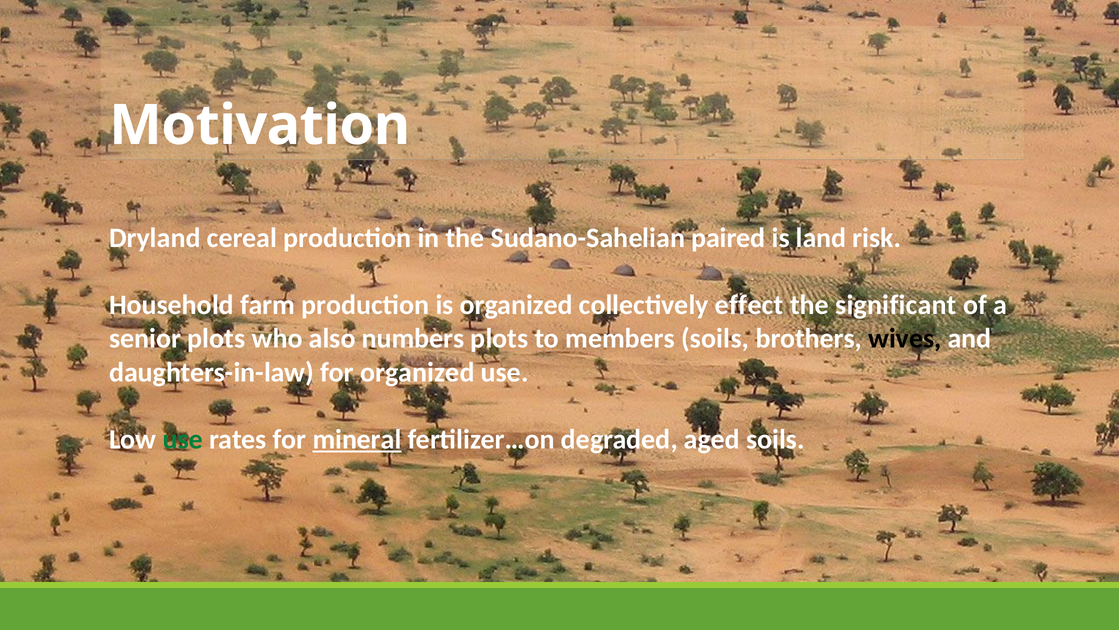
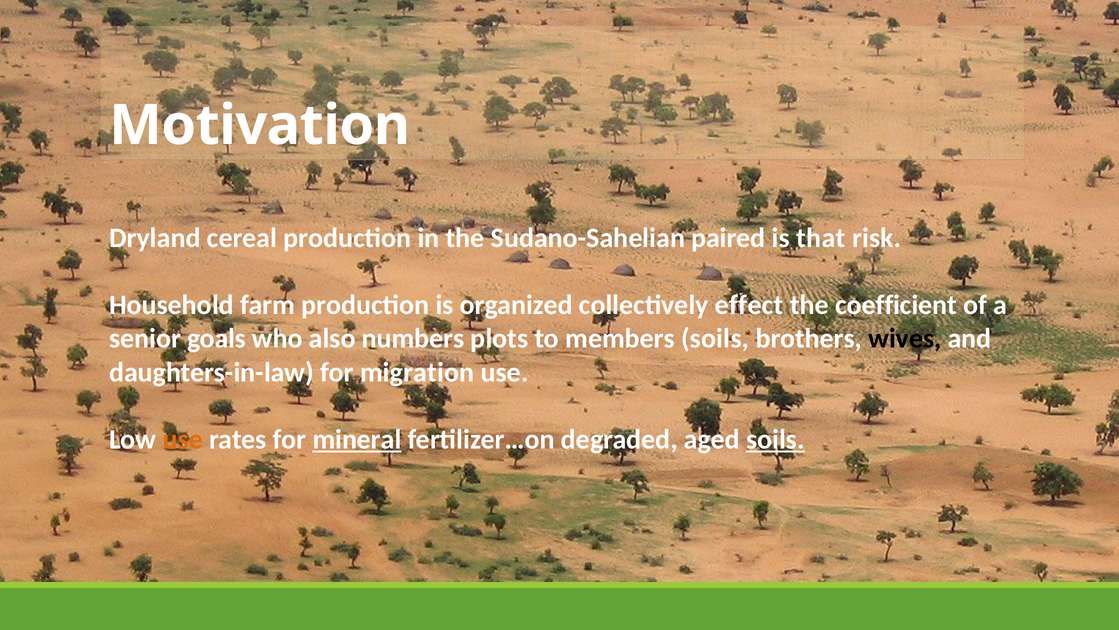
land: land -> that (821, 238)
significant: significant -> coefficient (896, 305)
senior plots: plots -> goals (216, 338)
for organized: organized -> migration (417, 372)
use colour: green -> orange (183, 439)
soils underline: none -> present (775, 439)
